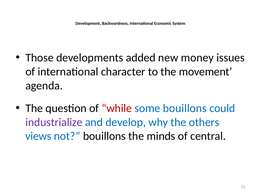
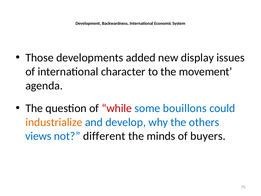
money: money -> display (197, 58)
industrialize colour: purple -> orange (54, 122)
not bouillons: bouillons -> different (104, 136)
central: central -> buyers (208, 136)
